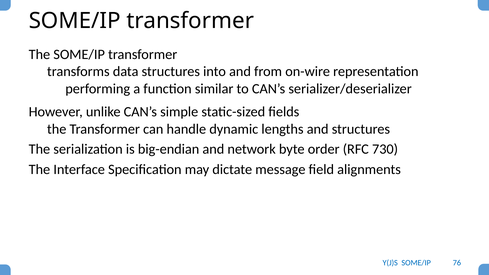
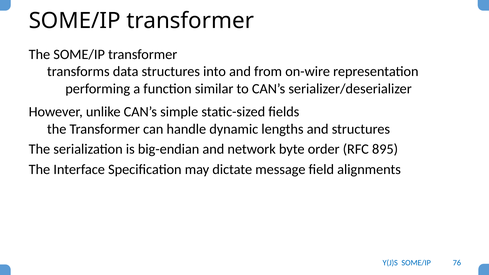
730: 730 -> 895 (385, 149)
